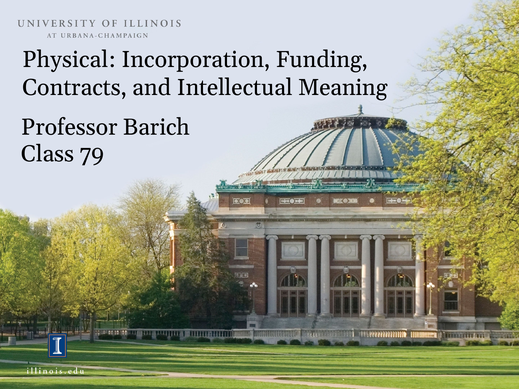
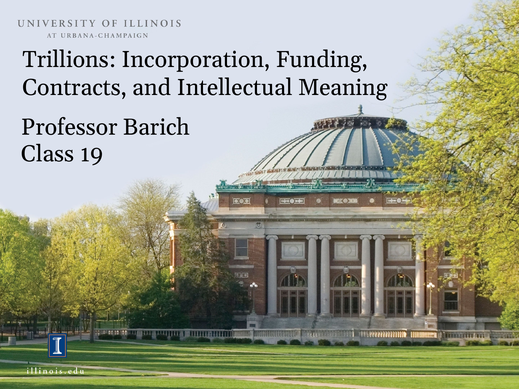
Physical: Physical -> Trillions (69, 60)
79: 79 -> 19 (92, 154)
